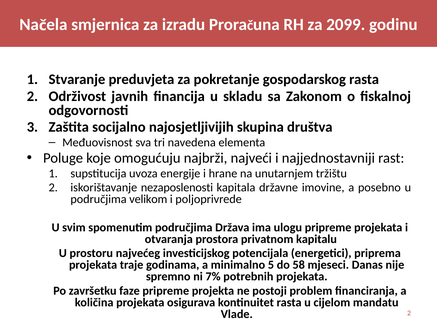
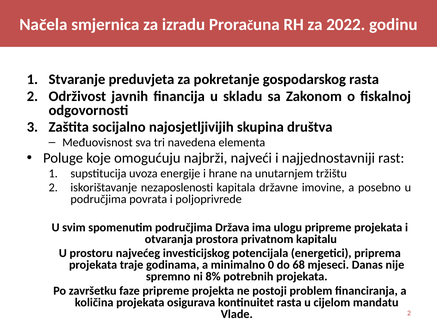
2099: 2099 -> 2022 (346, 25)
velikom: velikom -> povrata (148, 199)
5: 5 -> 0 (271, 265)
58: 58 -> 68 (299, 265)
7%: 7% -> 8% (213, 276)
